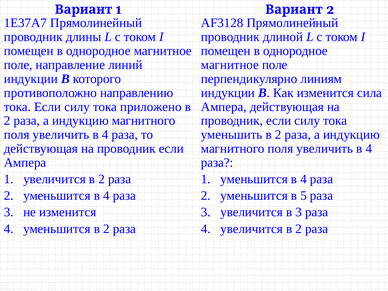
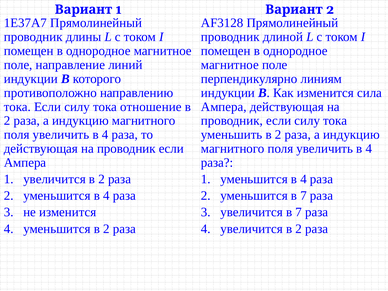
приложено: приложено -> отношение (151, 107)
уменьшится в 5: 5 -> 7 (304, 196)
увеличится в 3: 3 -> 7 (299, 212)
